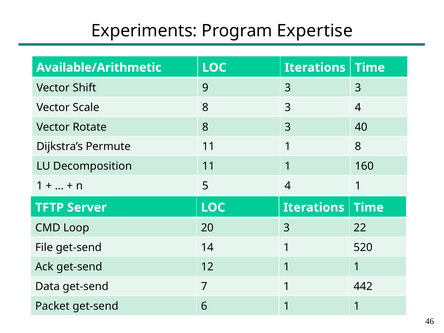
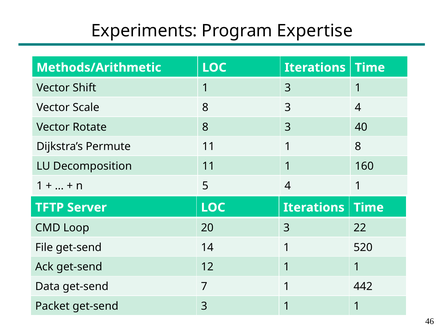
Available/Arithmetic: Available/Arithmetic -> Methods/Arithmetic (99, 68)
Shift 9: 9 -> 1 (205, 88)
3: 3 -> 1 (358, 88)
get-send 6: 6 -> 3 (204, 306)
